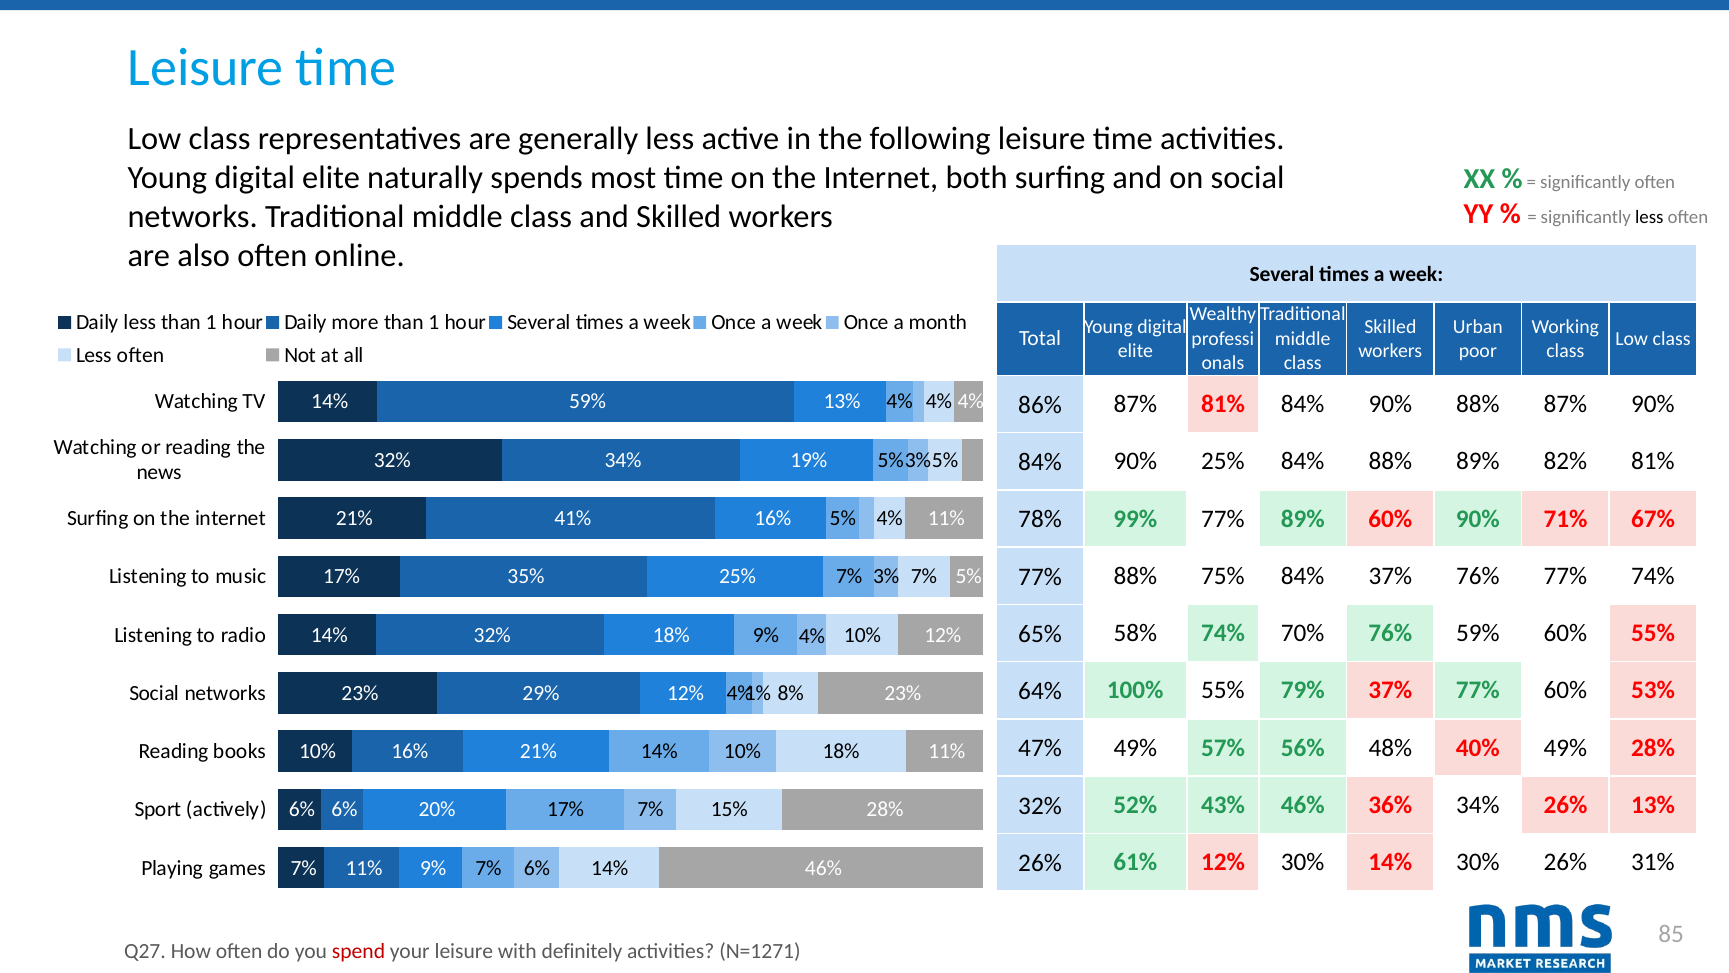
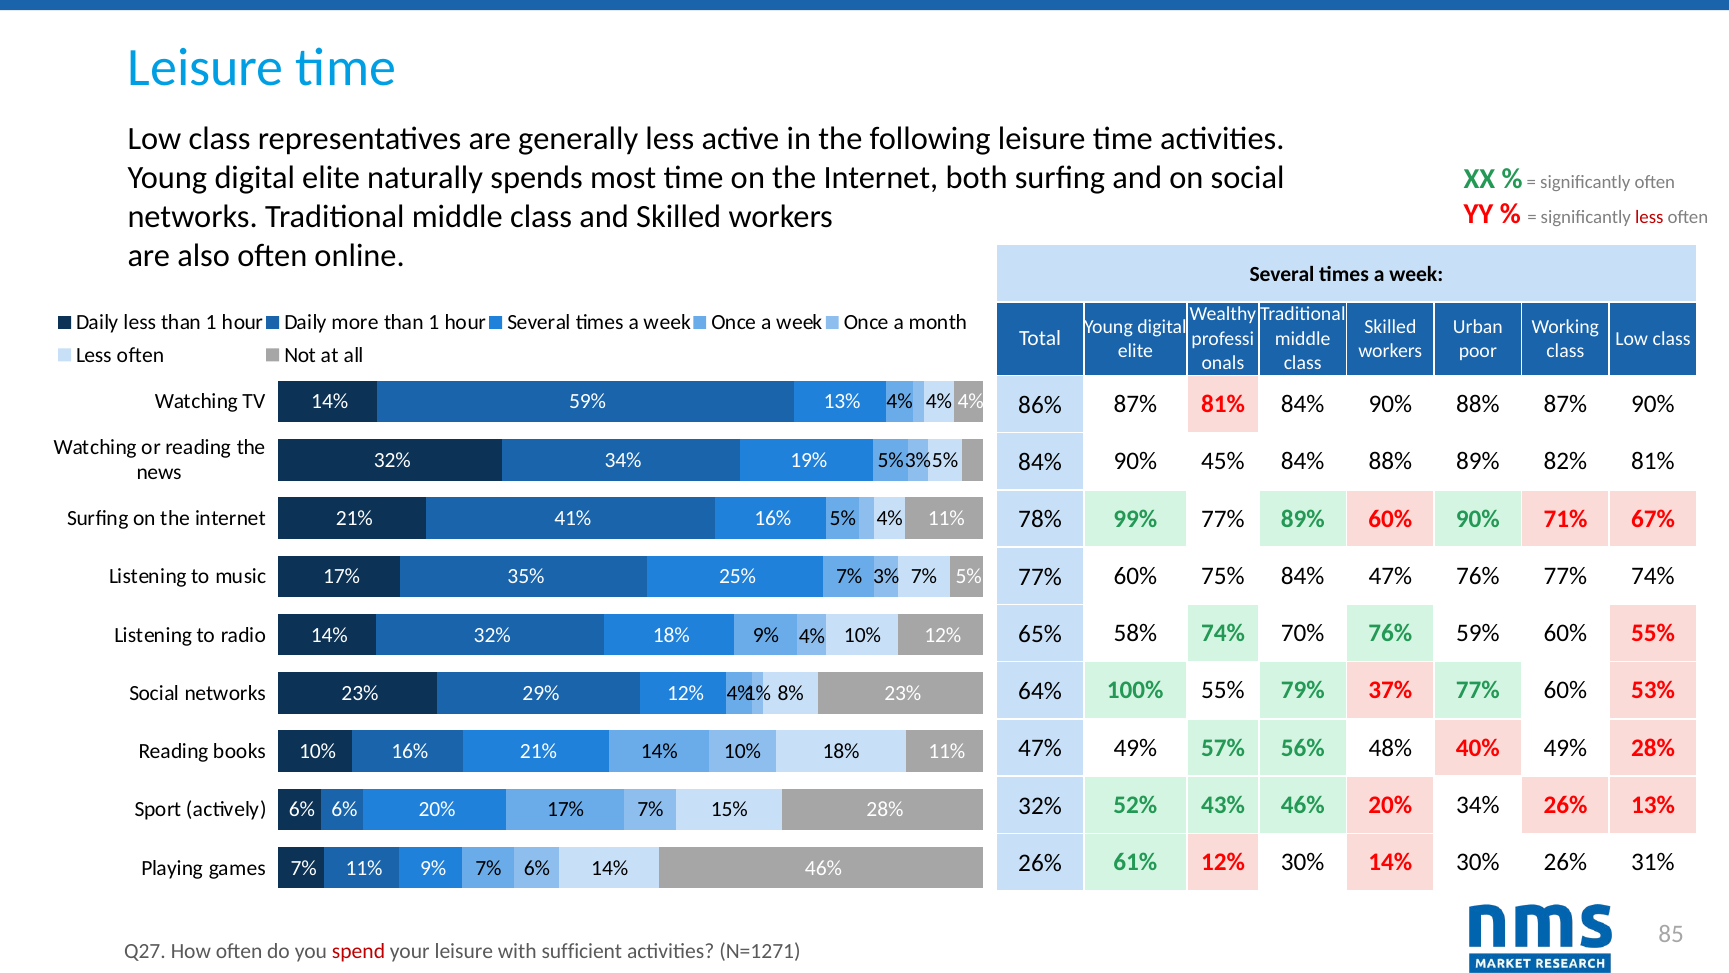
less colour: black -> red (1649, 217)
90% 25%: 25% -> 45% (1223, 461)
88%: 88% -> 60% (1135, 576)
84% 37%: 37% -> 47% (1390, 576)
46% 36%: 36% -> 20% (1390, 805)
definitely: definitely -> sufficient (582, 951)
